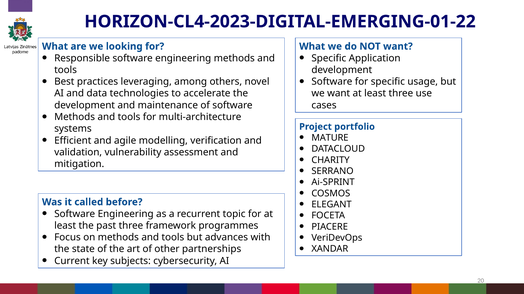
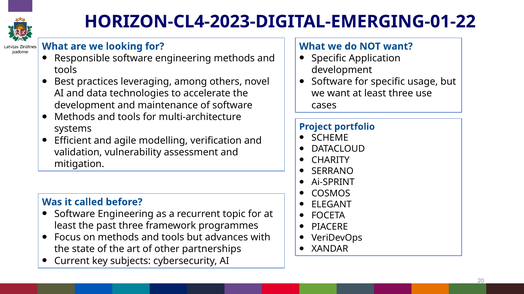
MATURE: MATURE -> SCHEME (330, 138)
